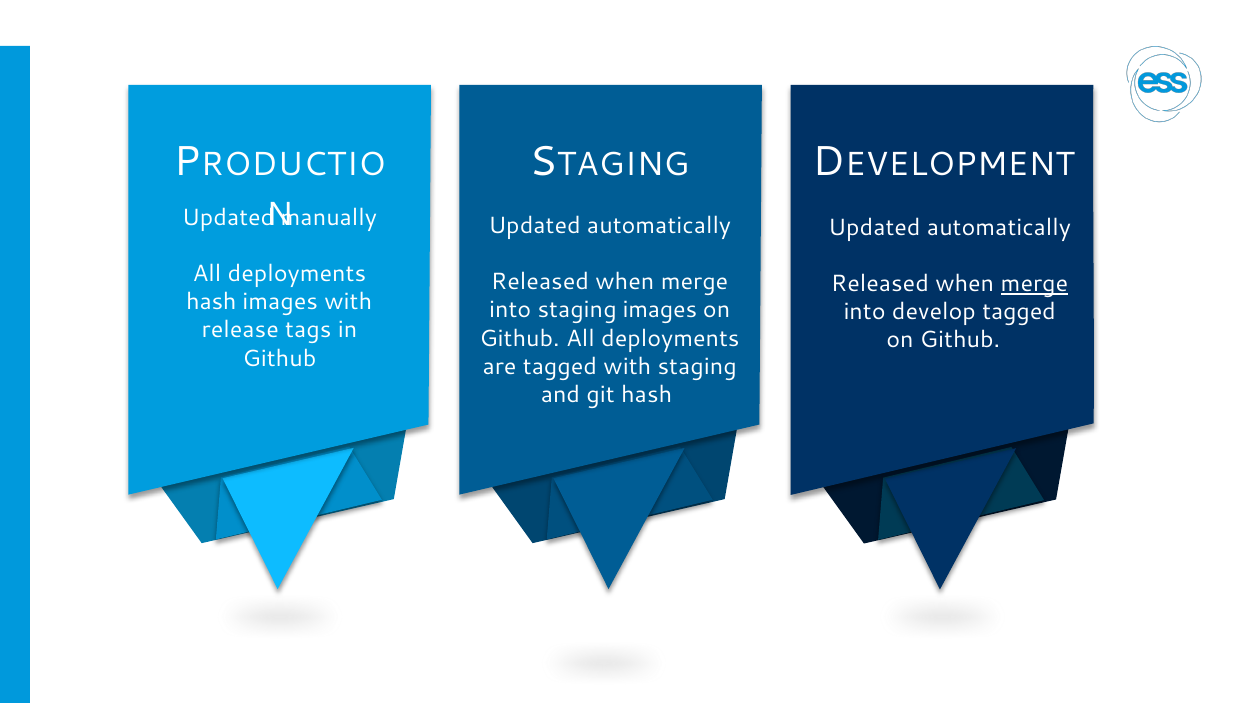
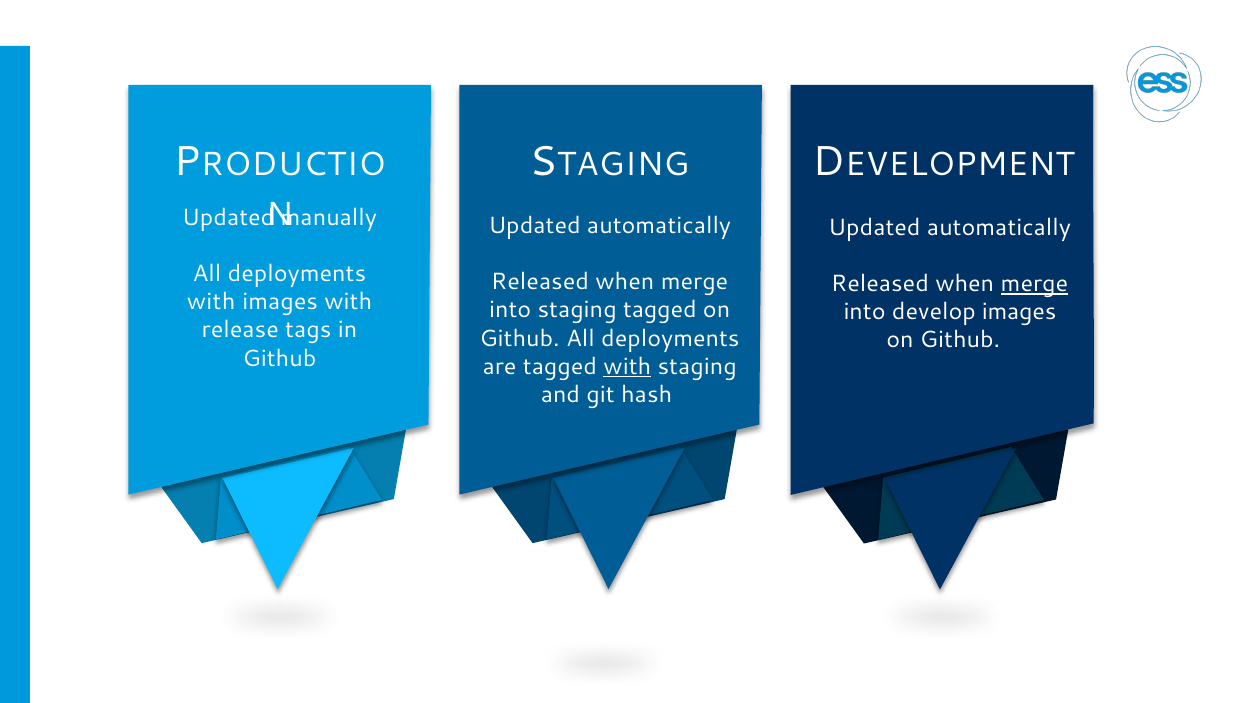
hash: hash -> with (211, 302)
staging images: images -> tagged (660, 310)
develop tagged: tagged -> images (1019, 312)
with underline: none -> present (627, 366)
